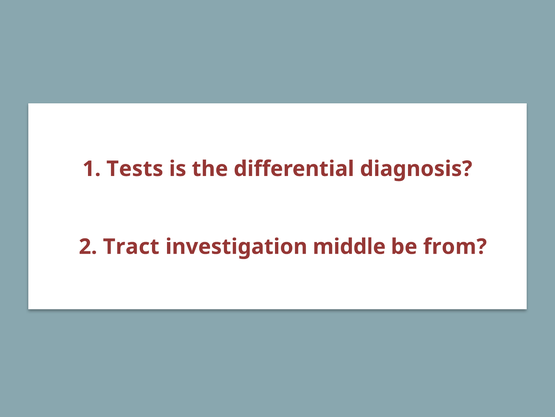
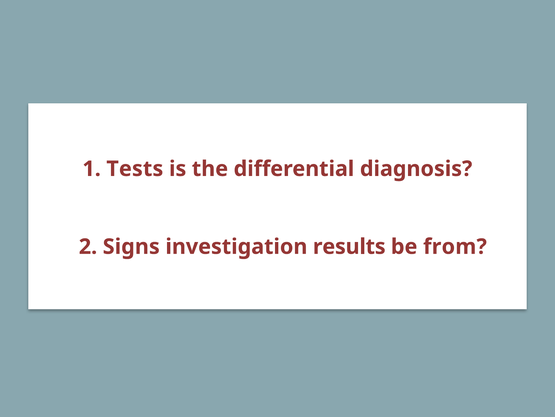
Tract: Tract -> Signs (131, 246)
middle: middle -> results (349, 246)
